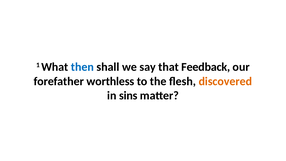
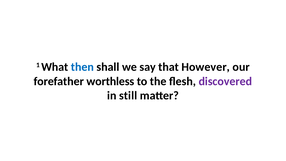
Feedback: Feedback -> However (206, 67)
discovered colour: orange -> purple (225, 81)
sins: sins -> still (128, 96)
